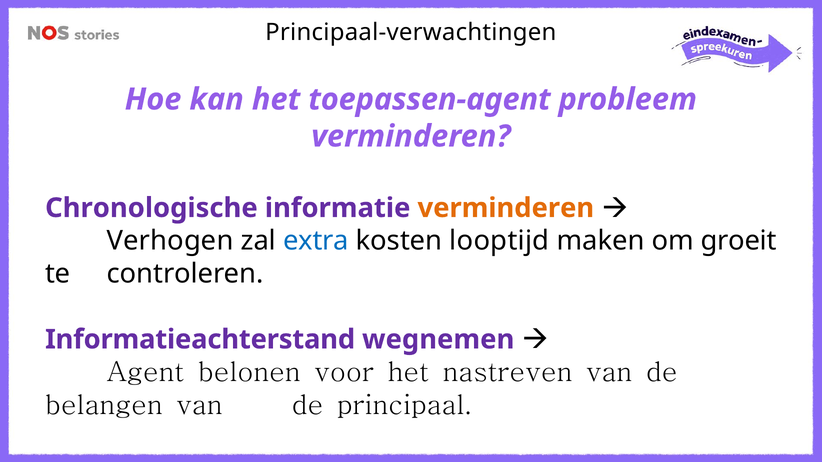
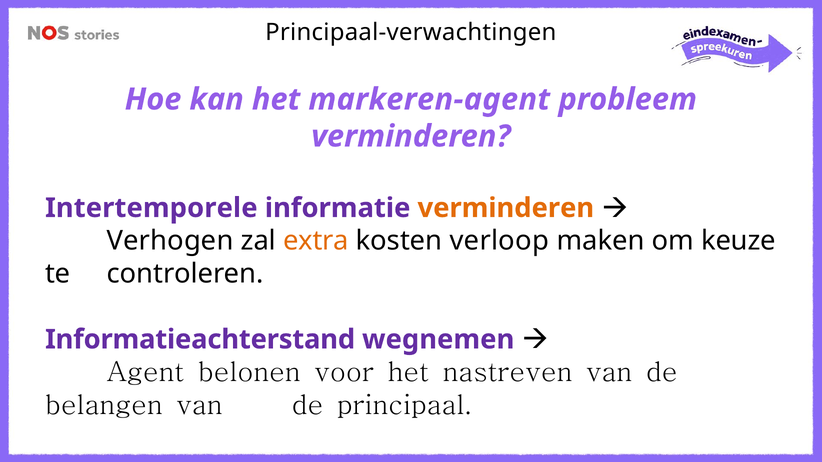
toepassen-agent: toepassen-agent -> markeren-agent (429, 99)
Chronologische: Chronologische -> Intertemporele (151, 208)
extra colour: blue -> orange (316, 241)
looptijd: looptijd -> verloop (499, 241)
groeit: groeit -> keuze (738, 241)
